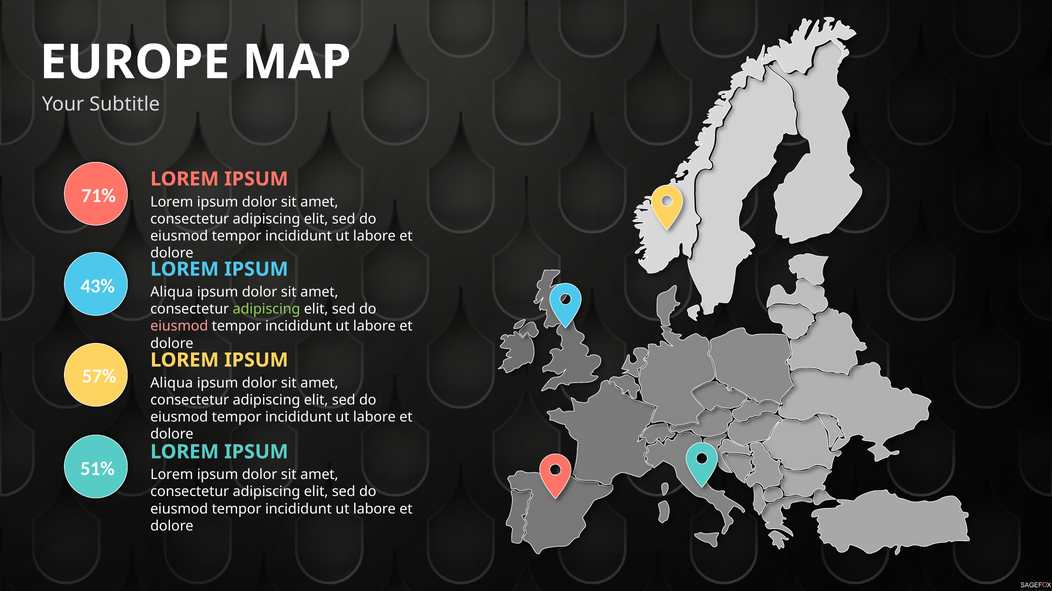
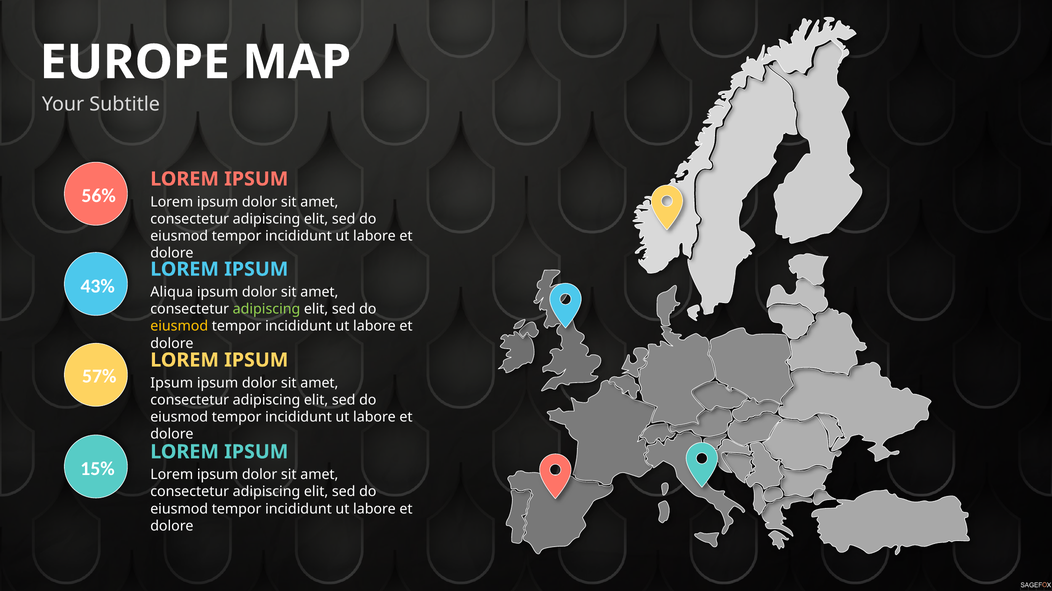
71%: 71% -> 56% (99, 196)
eiusmod colour: pink -> yellow (179, 327)
Aliqua: Aliqua -> Ipsum (172, 383)
51%: 51% -> 15% (98, 469)
